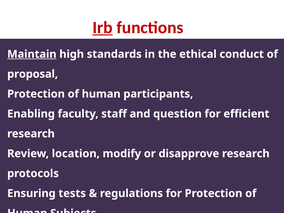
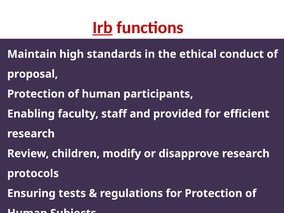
Maintain underline: present -> none (32, 54)
question: question -> provided (177, 114)
location: location -> children (76, 154)
